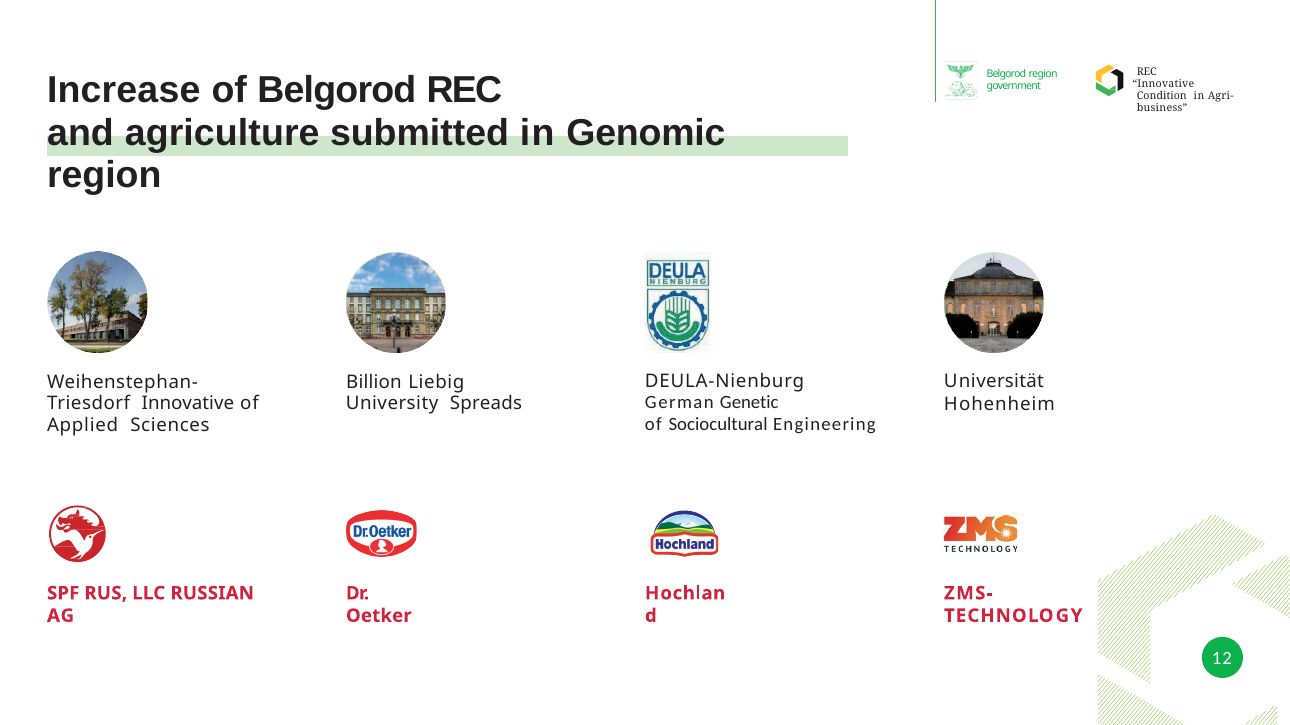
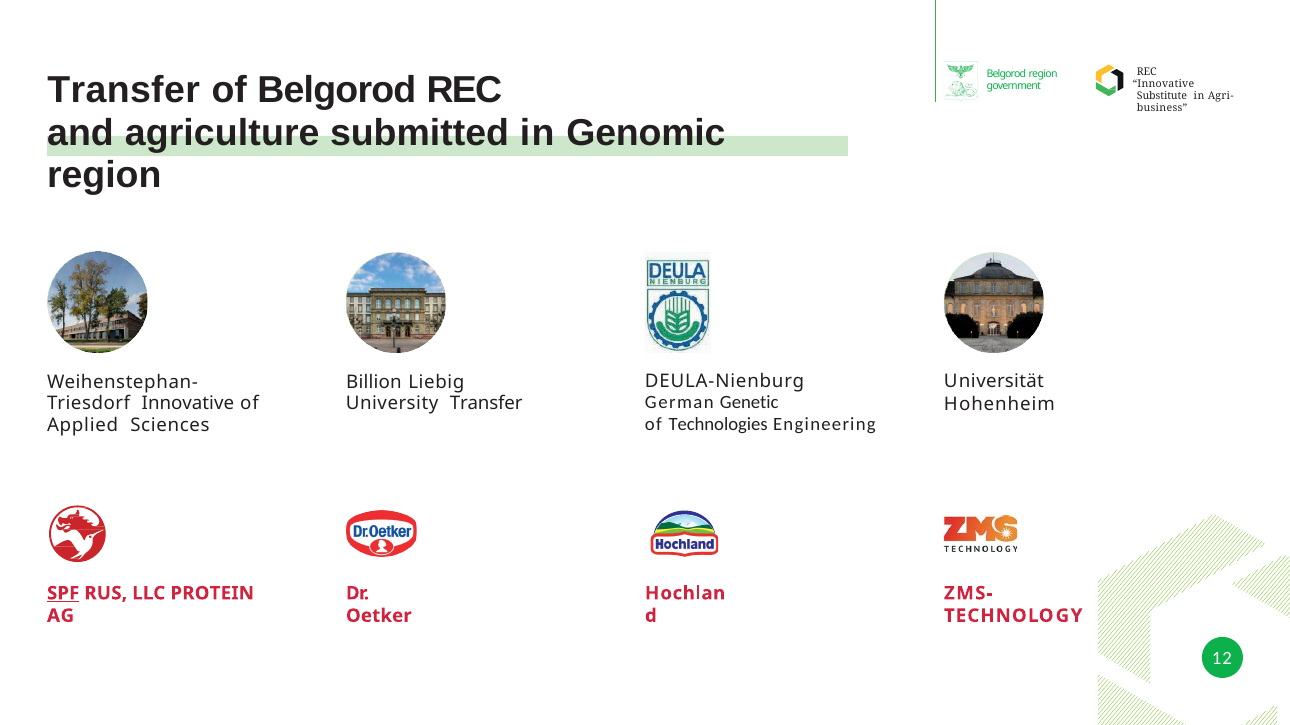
Increase: Increase -> Transfer (124, 90)
Condition: Condition -> Substitute (1162, 96)
University Spreads: Spreads -> Transfer (486, 404)
Sociocultural: Sociocultural -> Technologies (718, 425)
SPF underline: none -> present (63, 594)
RUSSIAN: RUSSIAN -> PROTEIN (212, 594)
